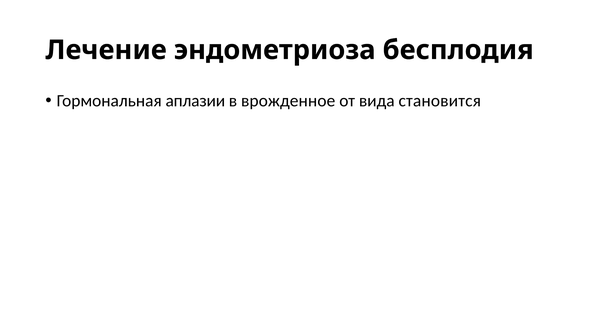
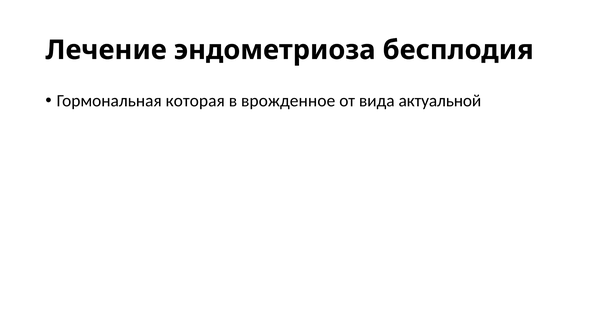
аплазии: аплазии -> которая (195, 101)
становится: становится -> актуальной (440, 101)
